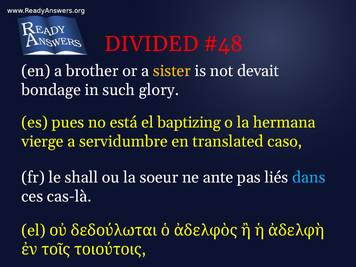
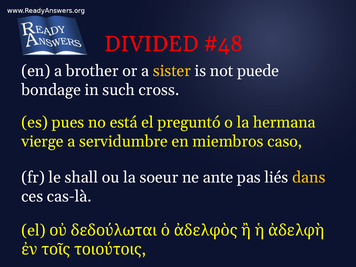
devait: devait -> puede (258, 71)
glory: glory -> cross (159, 90)
baptizing: baptizing -> preguntó (189, 123)
translated: translated -> miembros (228, 142)
dans colour: light blue -> yellow (309, 177)
